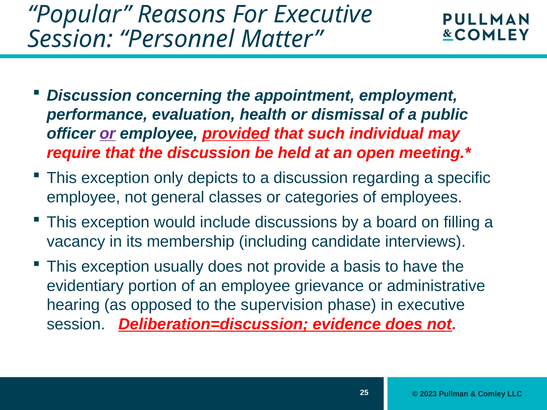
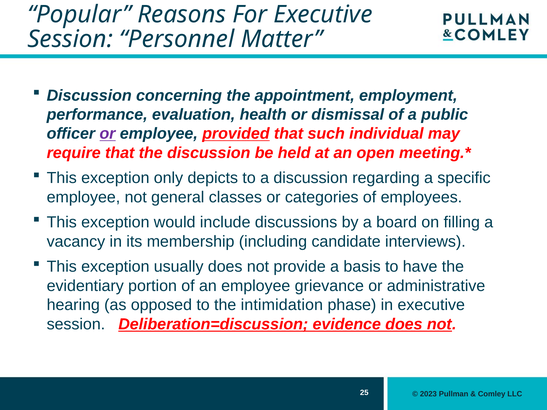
supervision: supervision -> intimidation (282, 305)
